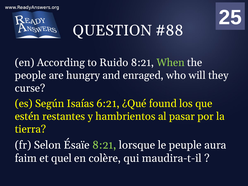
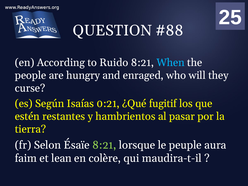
When colour: light green -> light blue (171, 62)
6:21: 6:21 -> 0:21 (108, 104)
found: found -> fugitif (163, 104)
quel: quel -> lean (61, 158)
